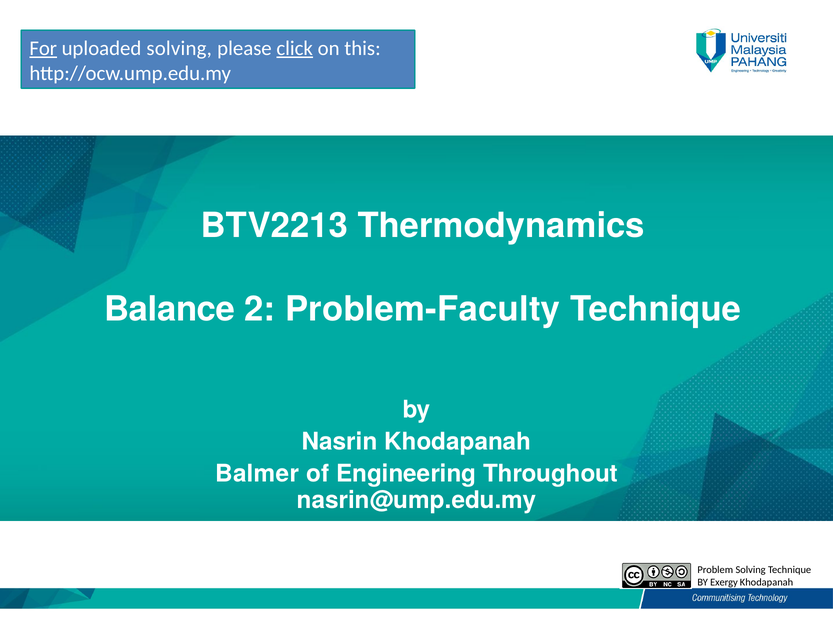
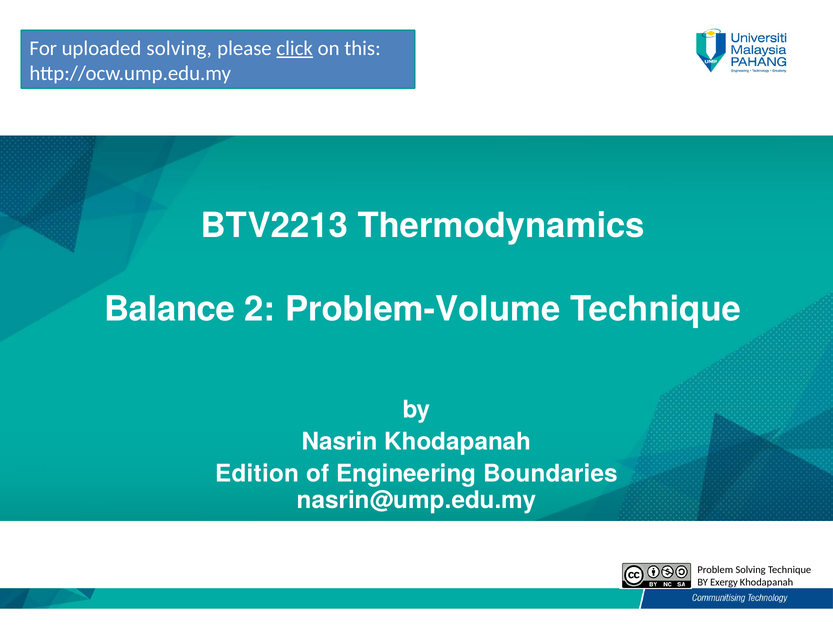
For underline: present -> none (43, 48)
Problem-Faculty: Problem-Faculty -> Problem-Volume (423, 309)
Balmer: Balmer -> Edition (257, 474)
Throughout: Throughout -> Boundaries (550, 474)
